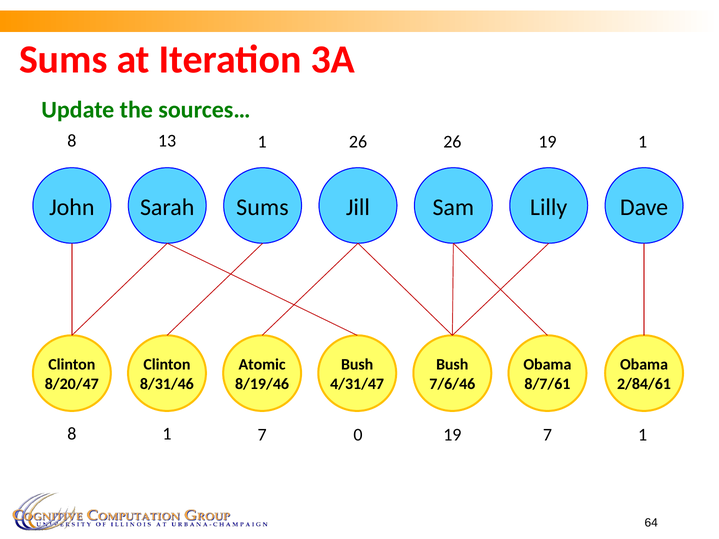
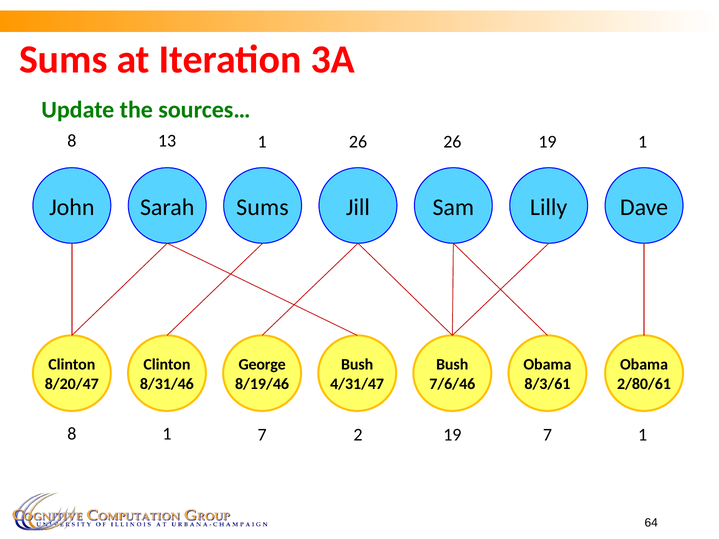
Atomic: Atomic -> George (262, 365)
8/7/61: 8/7/61 -> 8/3/61 (547, 384)
2/84/61: 2/84/61 -> 2/80/61 (644, 384)
0: 0 -> 2 (358, 435)
